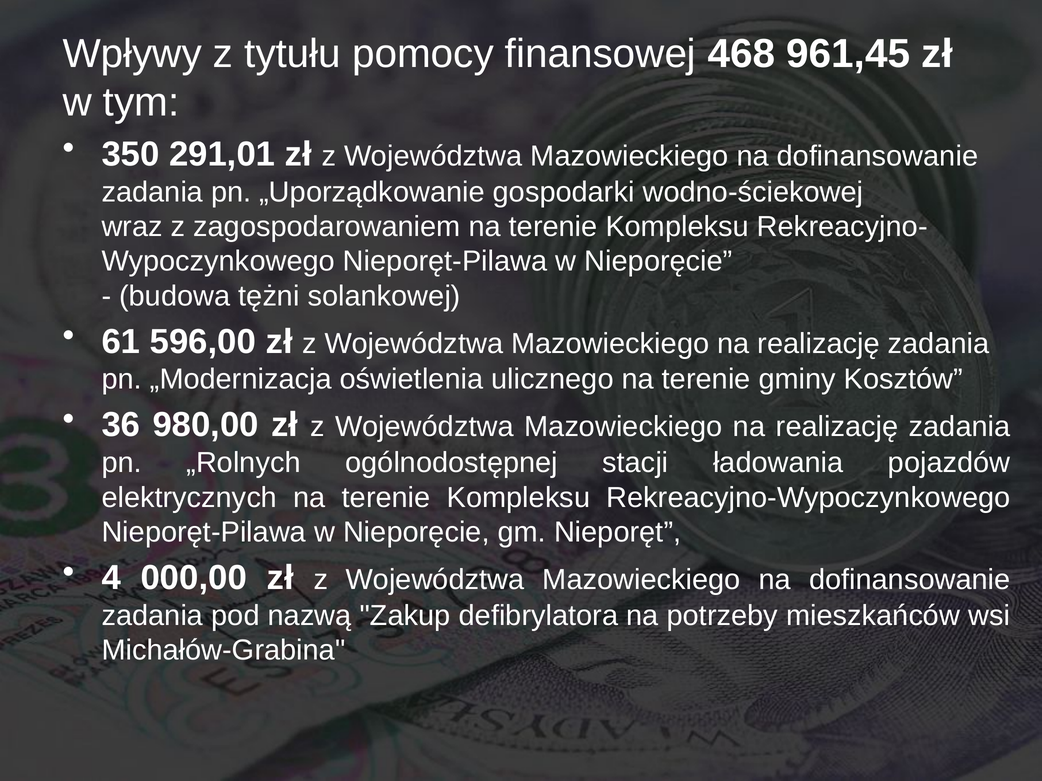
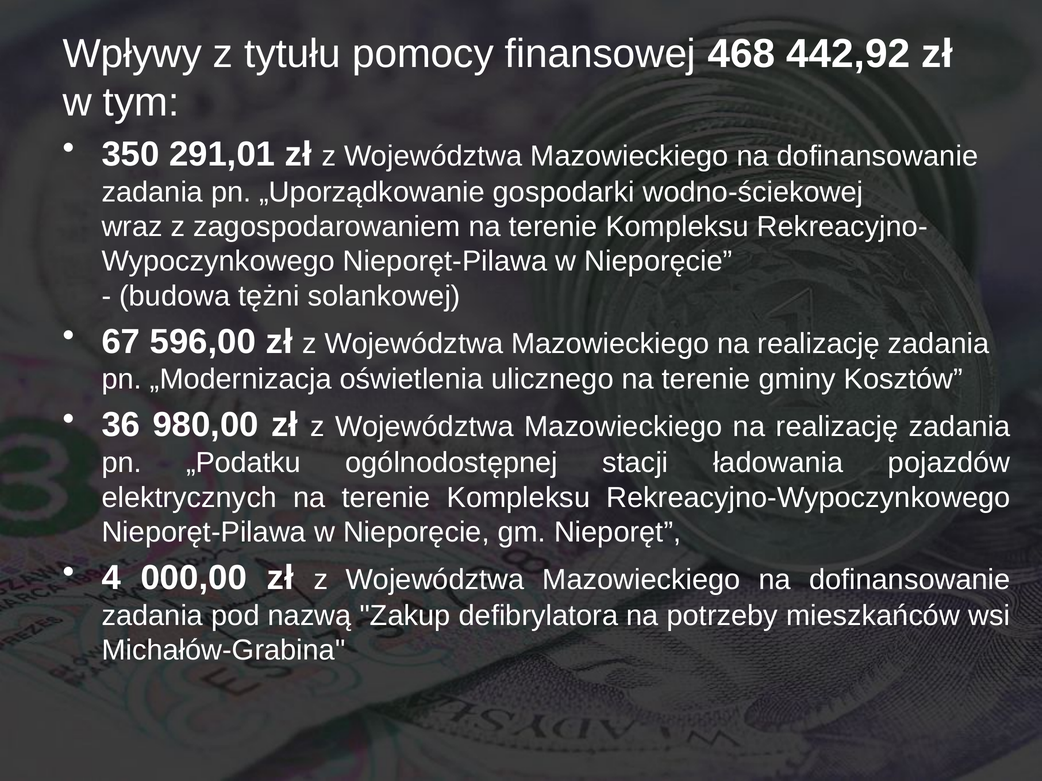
961,45: 961,45 -> 442,92 (848, 54)
61: 61 -> 67 (121, 342)
„Rolnych: „Rolnych -> „Podatku (244, 463)
